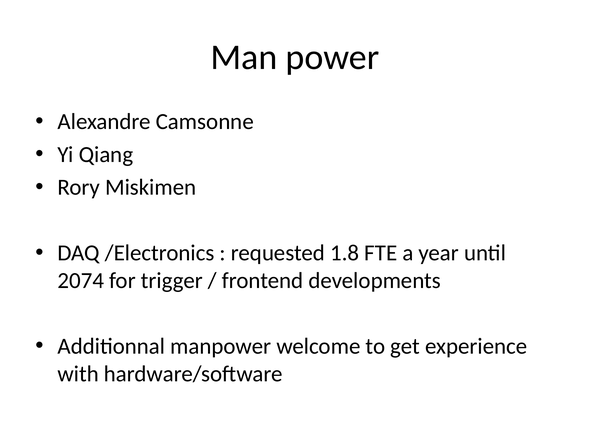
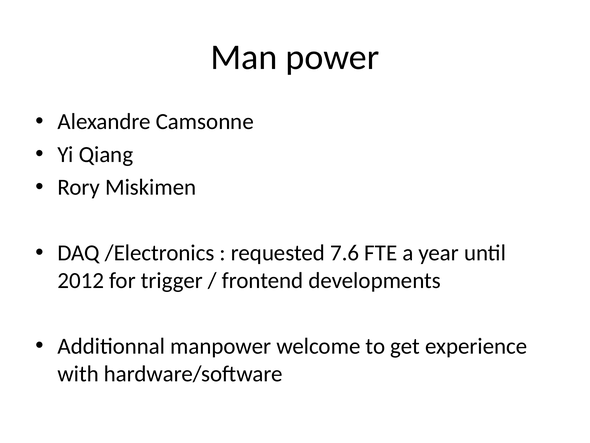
1.8: 1.8 -> 7.6 (345, 253)
2074: 2074 -> 2012 (81, 280)
